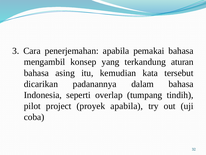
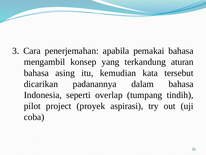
proyek apabila: apabila -> aspirasi (127, 106)
